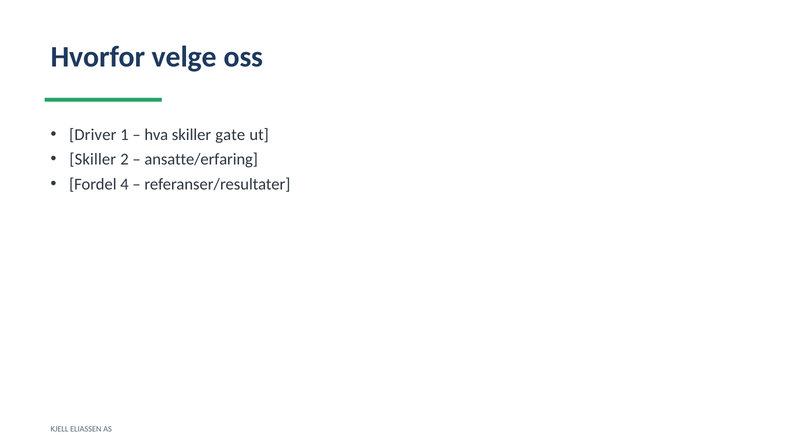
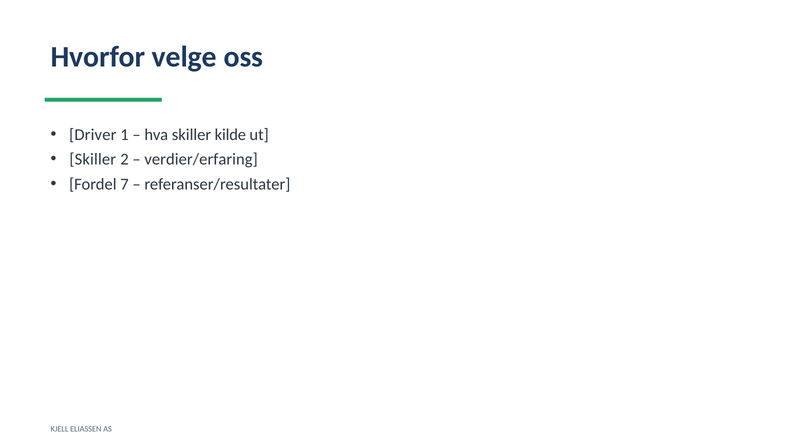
gate: gate -> kilde (230, 134)
ansatte/erfaring: ansatte/erfaring -> verdier/erfaring (201, 159)
4: 4 -> 7 (125, 184)
